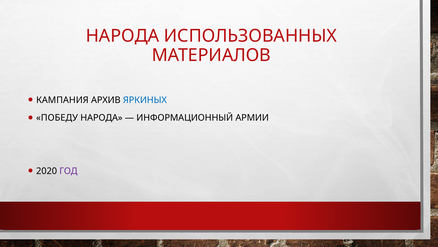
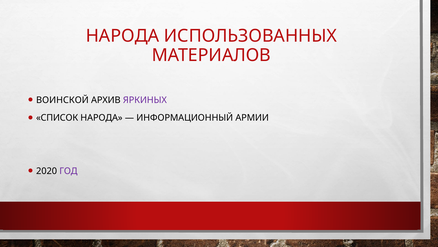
КАМПАНИЯ: КАМПАНИЯ -> ВОИНСКОЙ (62, 100)
ЯРКИНЫХ colour: blue -> purple (145, 100)
ПОБЕДУ: ПОБЕДУ -> СПИСОК (57, 118)
